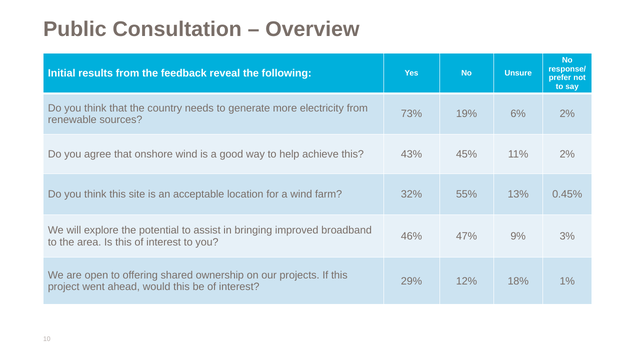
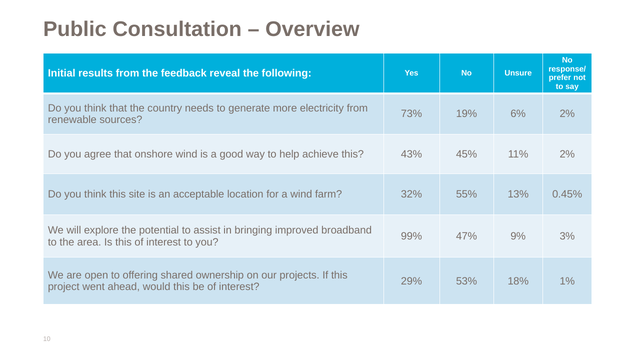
46%: 46% -> 99% (412, 236)
12%: 12% -> 53% (467, 281)
